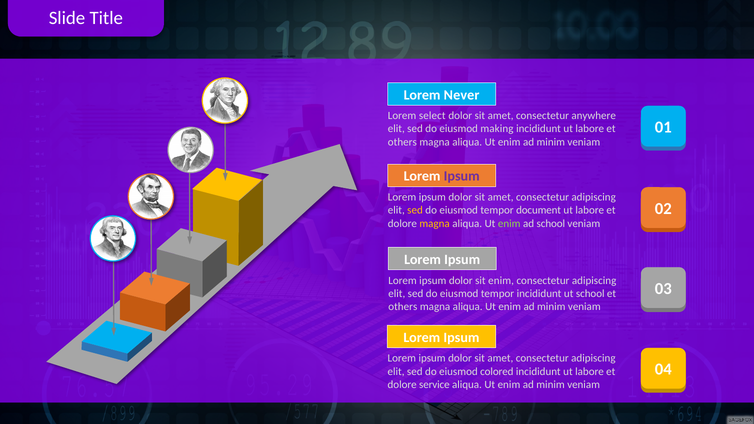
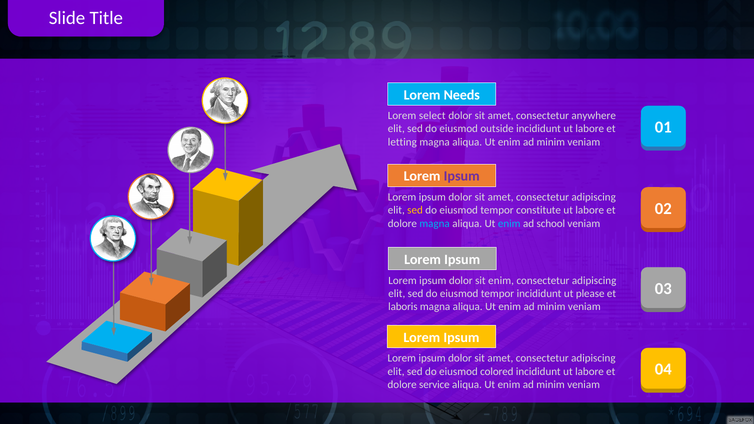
Never: Never -> Needs (462, 95)
making: making -> outside (497, 129)
others: others -> letting (402, 142)
document: document -> constitute (539, 210)
magna colour: yellow -> light blue (435, 224)
enim colour: light green -> light blue (509, 224)
ut school: school -> please (590, 294)
others: others -> laboris (403, 307)
